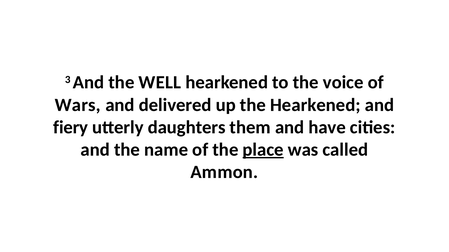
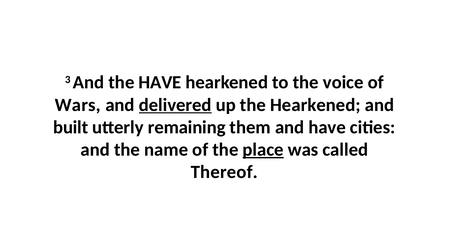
the WELL: WELL -> HAVE (160, 83)
delivered underline: none -> present (175, 105)
fiery: fiery -> built (71, 128)
daughters: daughters -> remaining (187, 128)
Ammon: Ammon -> Thereof (224, 172)
